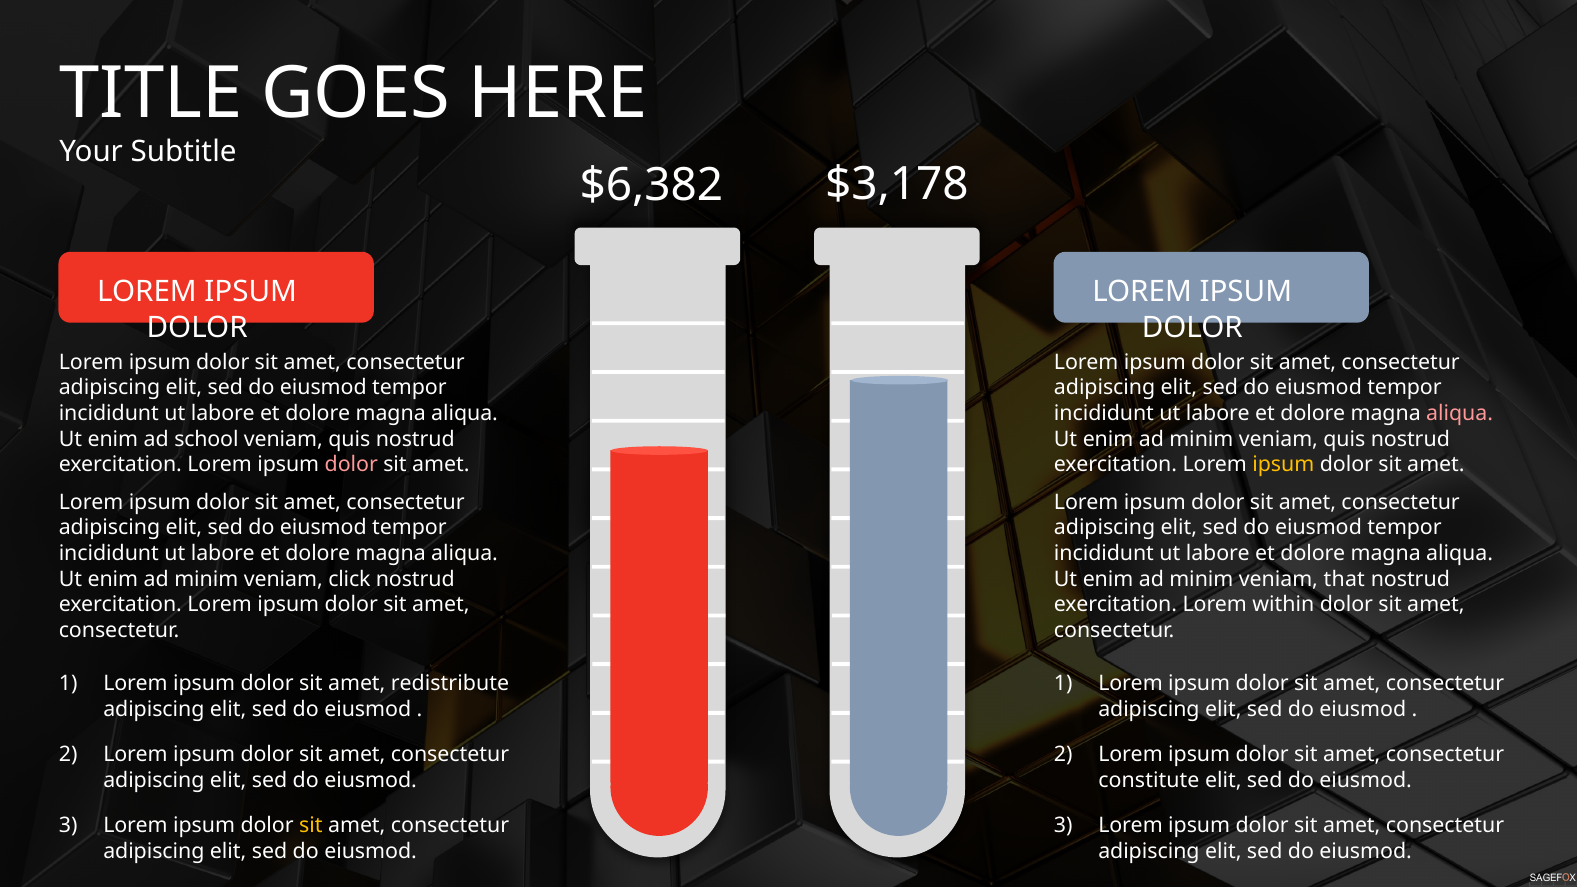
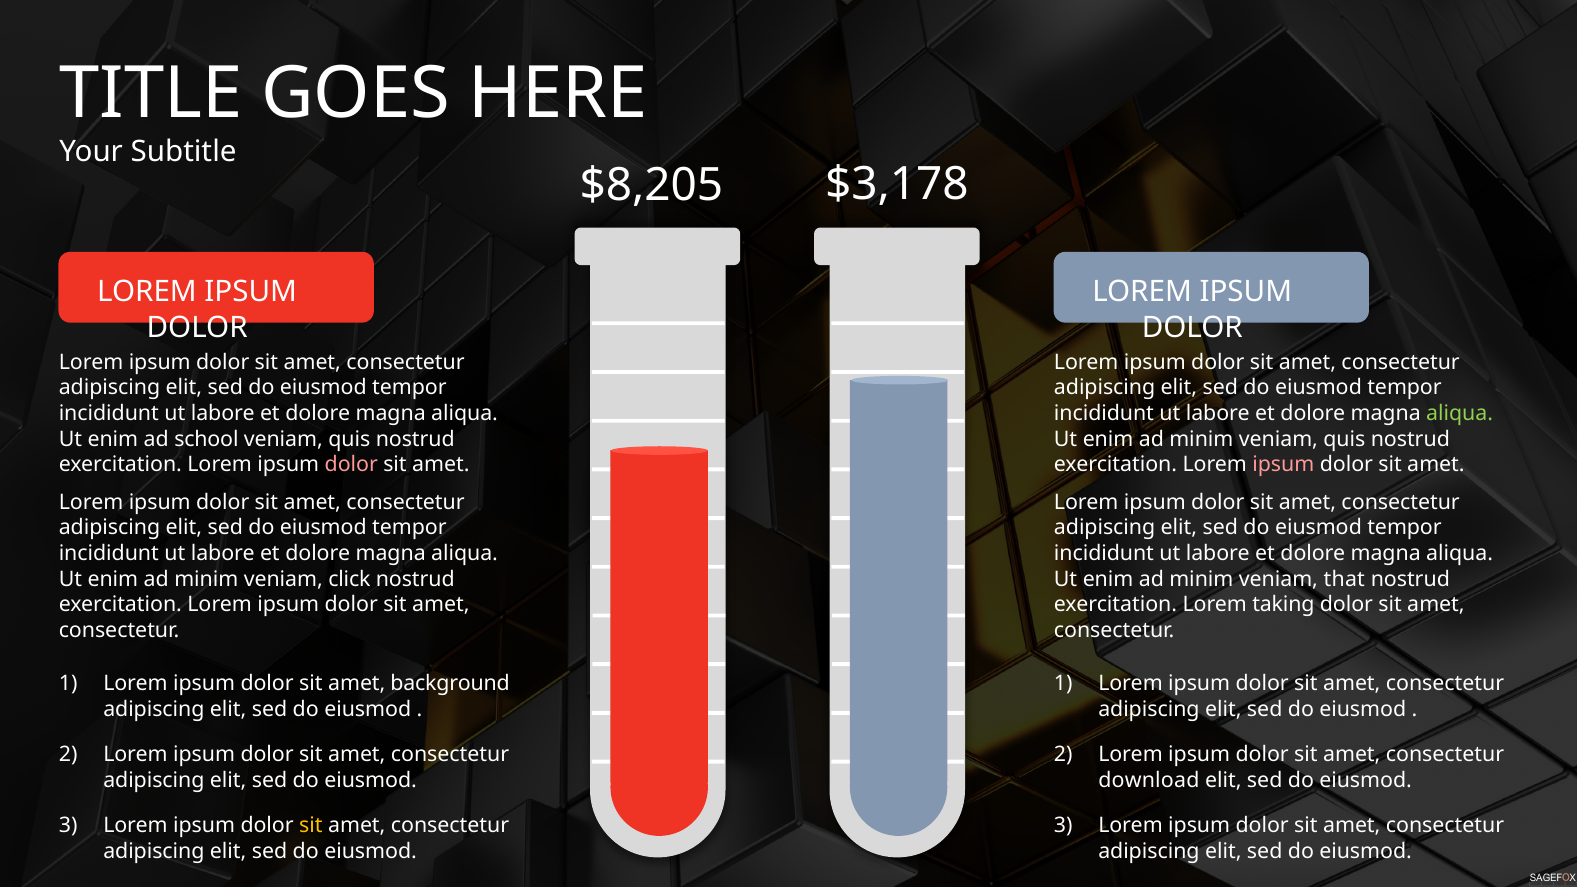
$6,382: $6,382 -> $8,205 (651, 185)
aliqua colour: pink -> light green (1460, 414)
ipsum colour: yellow -> pink (1283, 465)
within: within -> taking (1283, 605)
redistribute: redistribute -> background (450, 684)
constitute: constitute -> download (1149, 781)
